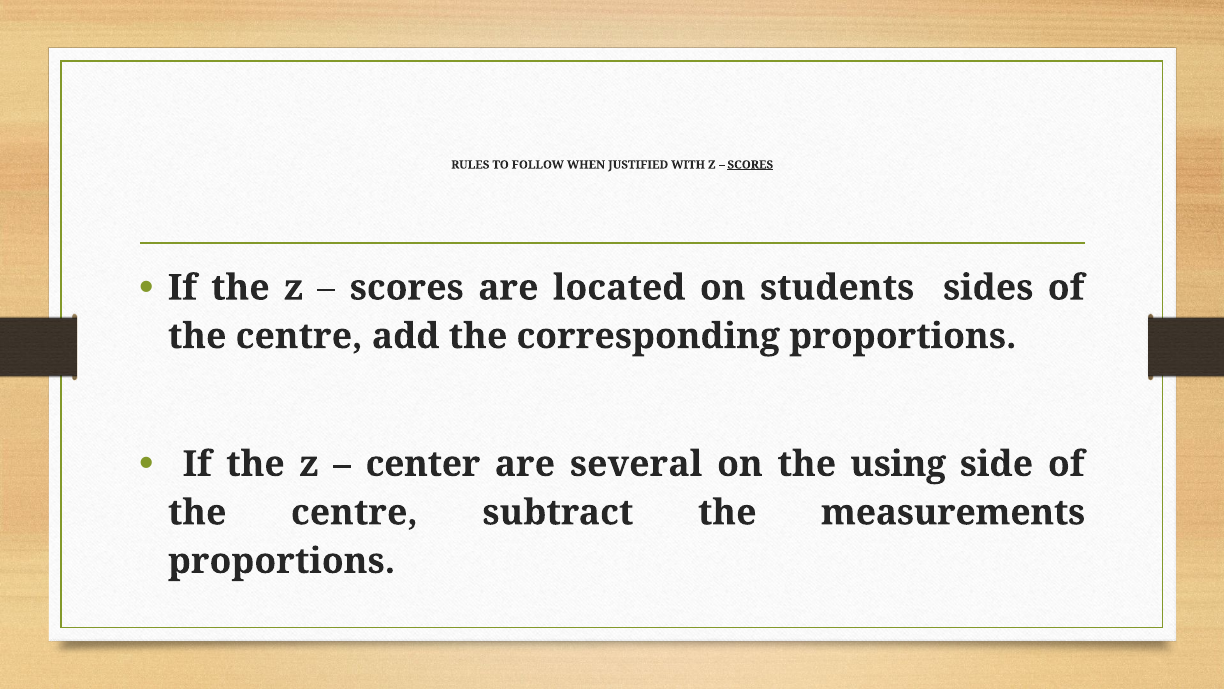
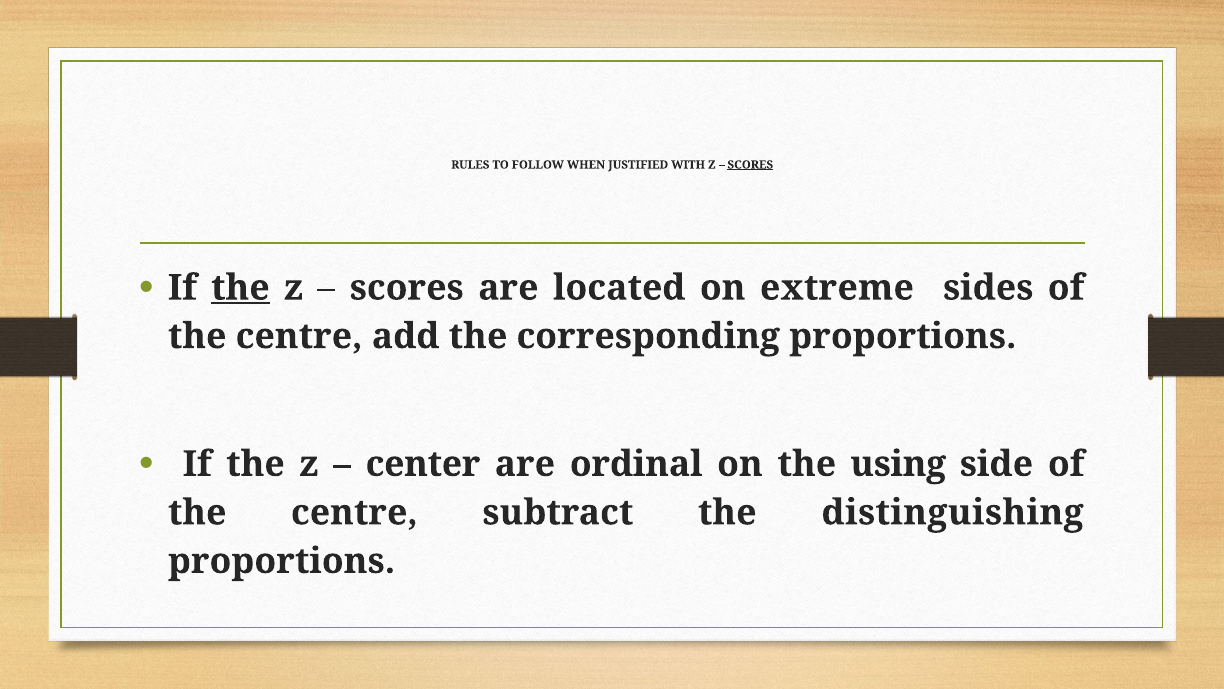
the underline: none -> present (240, 288)
students: students -> extreme (837, 288)
several: several -> ordinal (636, 464)
measurements: measurements -> distinguishing (953, 512)
